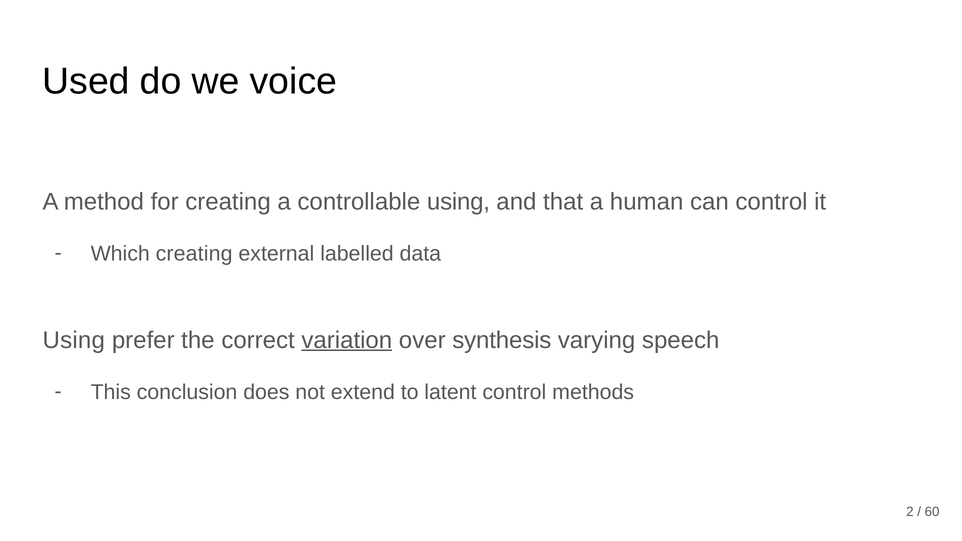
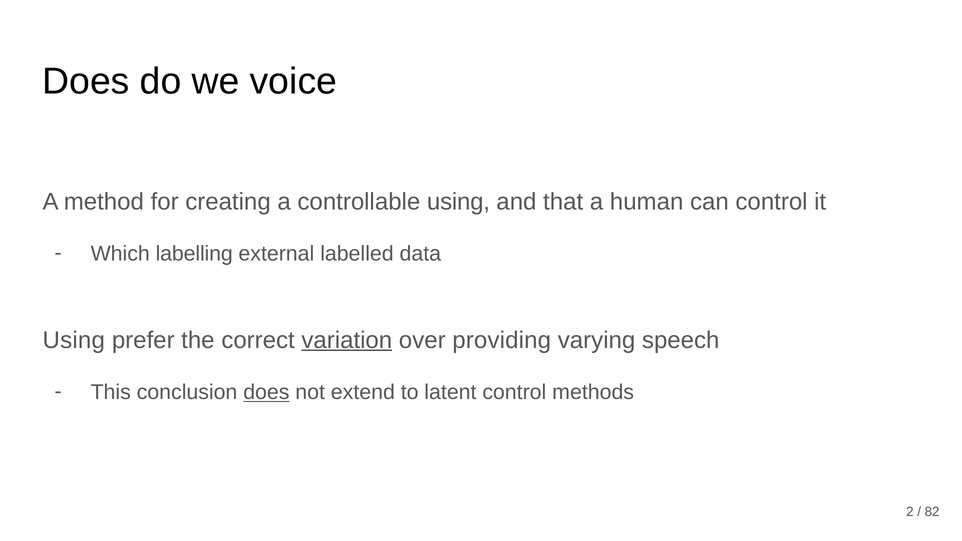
Used: Used -> Does (86, 82)
Which creating: creating -> labelling (194, 254)
synthesis: synthesis -> providing (502, 340)
does underline: none -> present (266, 392)
60: 60 -> 82 (932, 512)
